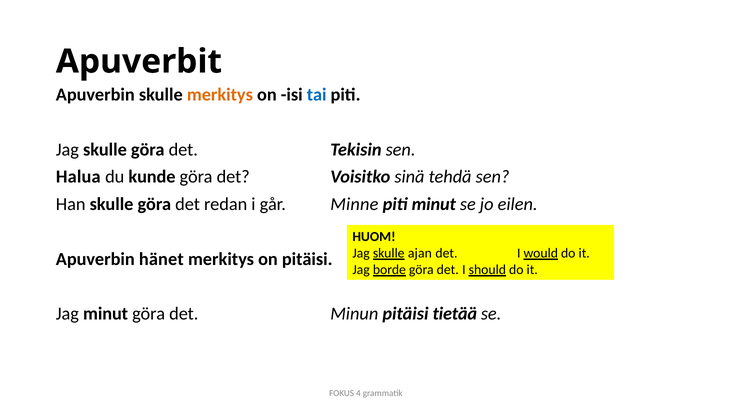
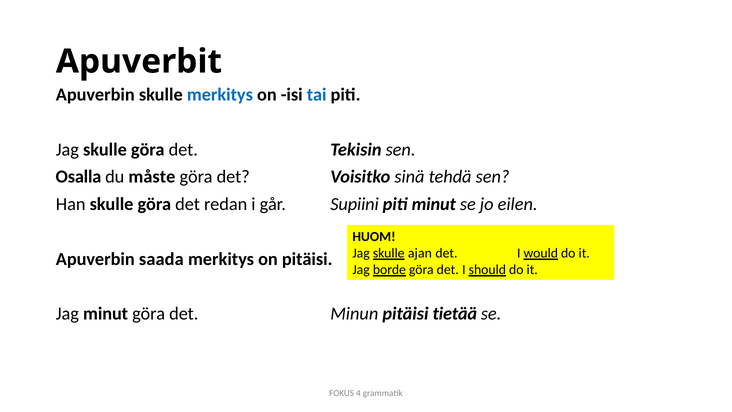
merkitys colour: orange -> blue (220, 95)
Halua: Halua -> Osalla (78, 177)
kunde: kunde -> måste (152, 177)
Minne: Minne -> Supiini (354, 204)
hänet: hänet -> saada (161, 259)
